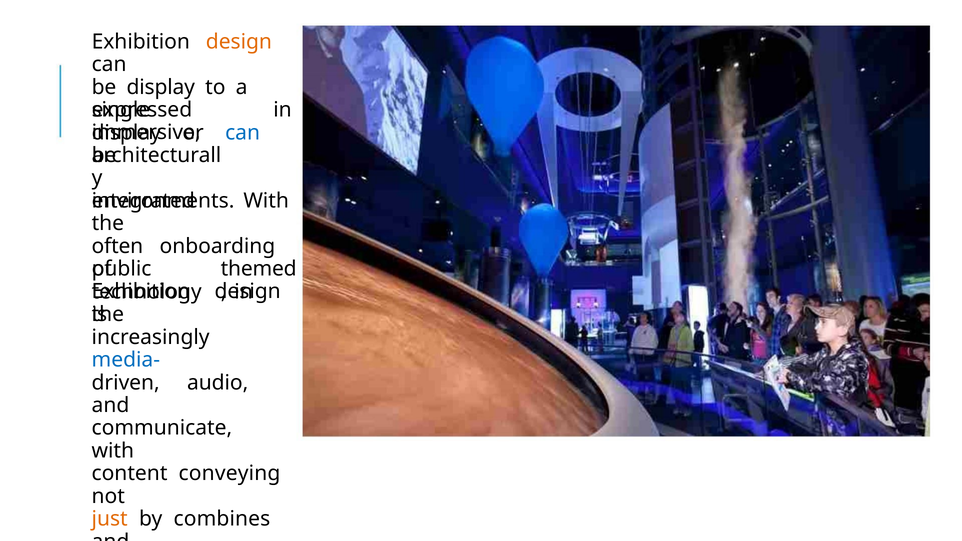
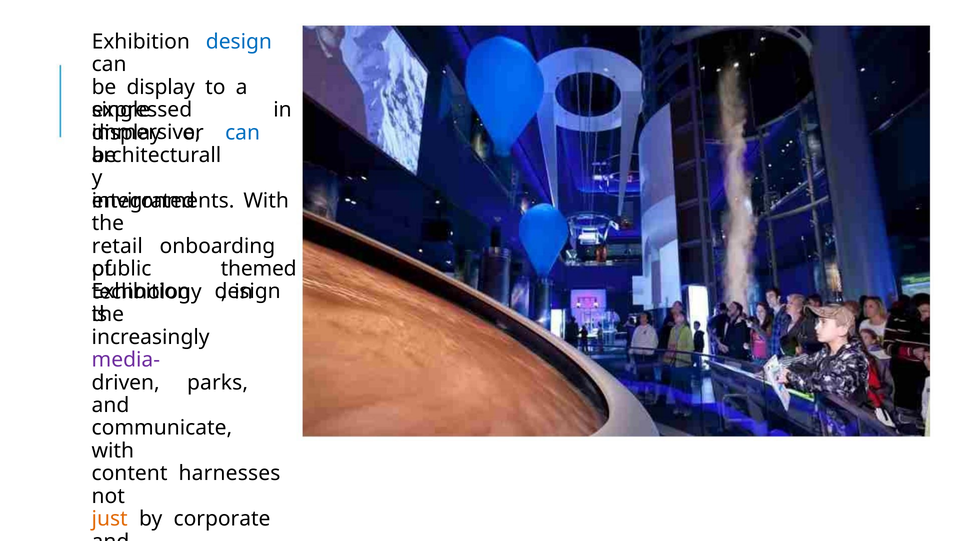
design colour: orange -> blue (239, 42)
often: often -> retail (117, 246)
media- colour: blue -> purple (126, 360)
audio: audio -> parks (218, 383)
conveying: conveying -> harnesses (229, 474)
combines: combines -> corporate (222, 519)
